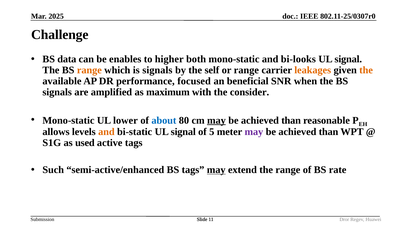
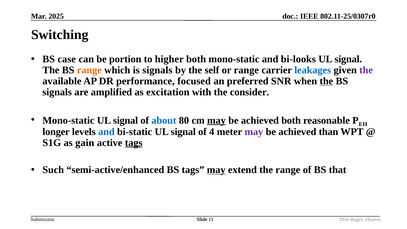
Challenge: Challenge -> Switching (60, 35)
data: data -> case (67, 59)
enables: enables -> portion (125, 59)
leakages colour: orange -> blue (313, 70)
the colour: orange -> purple (366, 70)
beneficial: beneficial -> preferred (248, 81)
the underline: none -> present (326, 81)
maximum: maximum -> excitation (168, 92)
Mono-static UL lower: lower -> signal (126, 120)
than: than -> both (291, 120)
allows: allows -> longer (56, 132)
and colour: orange -> blue (106, 132)
5: 5 -> 4 (212, 132)
used: used -> gain (85, 143)
tags underline: none -> present (134, 143)
rate: rate -> that (338, 170)
